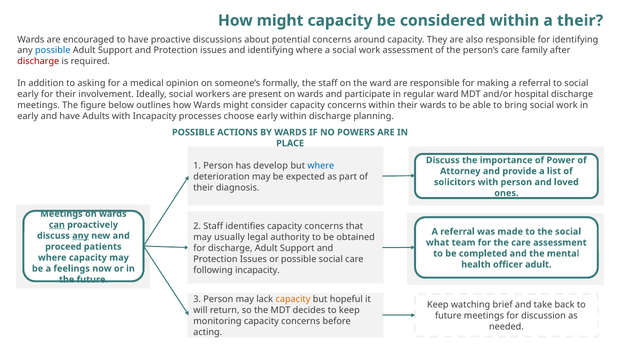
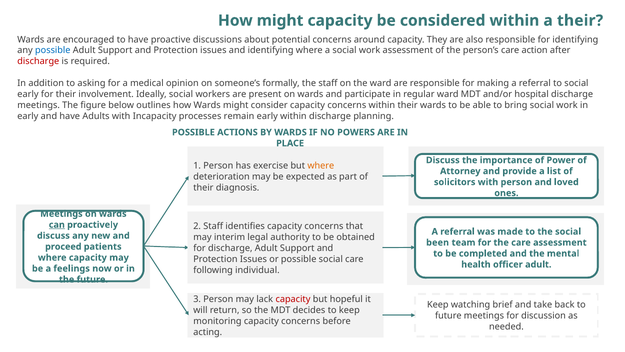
family: family -> action (535, 50)
choose: choose -> remain (239, 116)
develop: develop -> exercise (271, 166)
where colour: blue -> orange (321, 166)
any underline: present -> none (81, 235)
usually: usually -> interim (230, 237)
what: what -> been (438, 242)
following incapacity: incapacity -> individual (257, 270)
capacity colour: orange -> red (293, 299)
